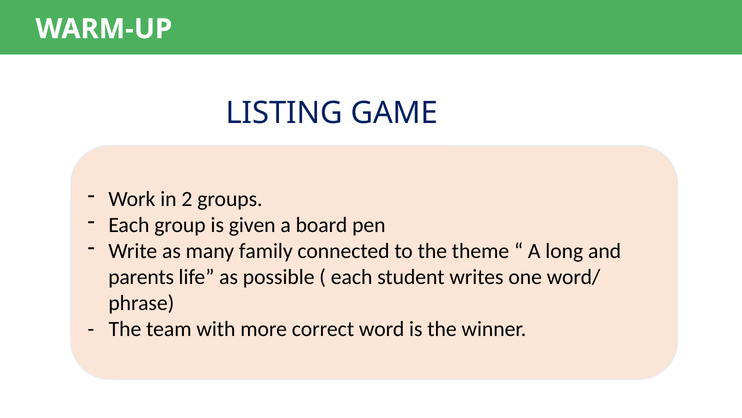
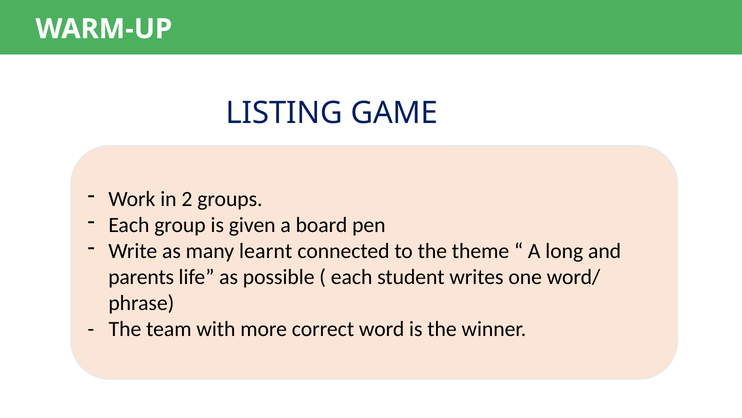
family: family -> learnt (266, 251)
